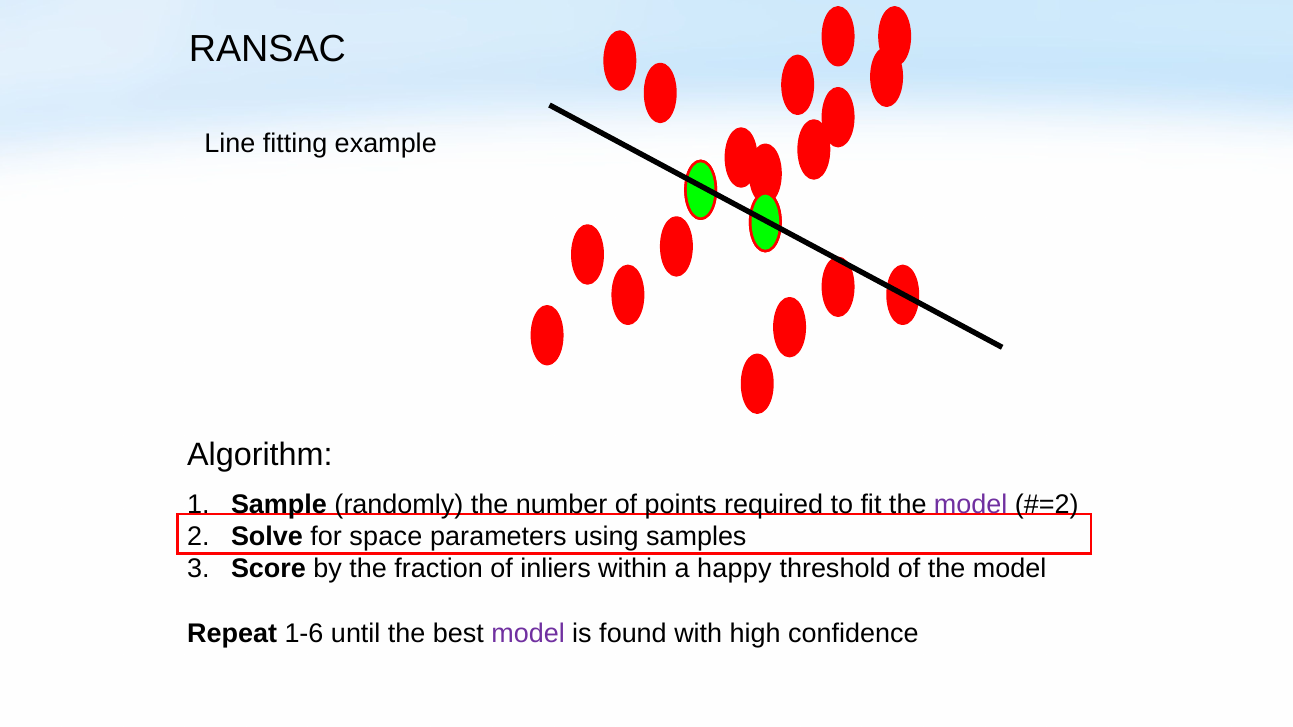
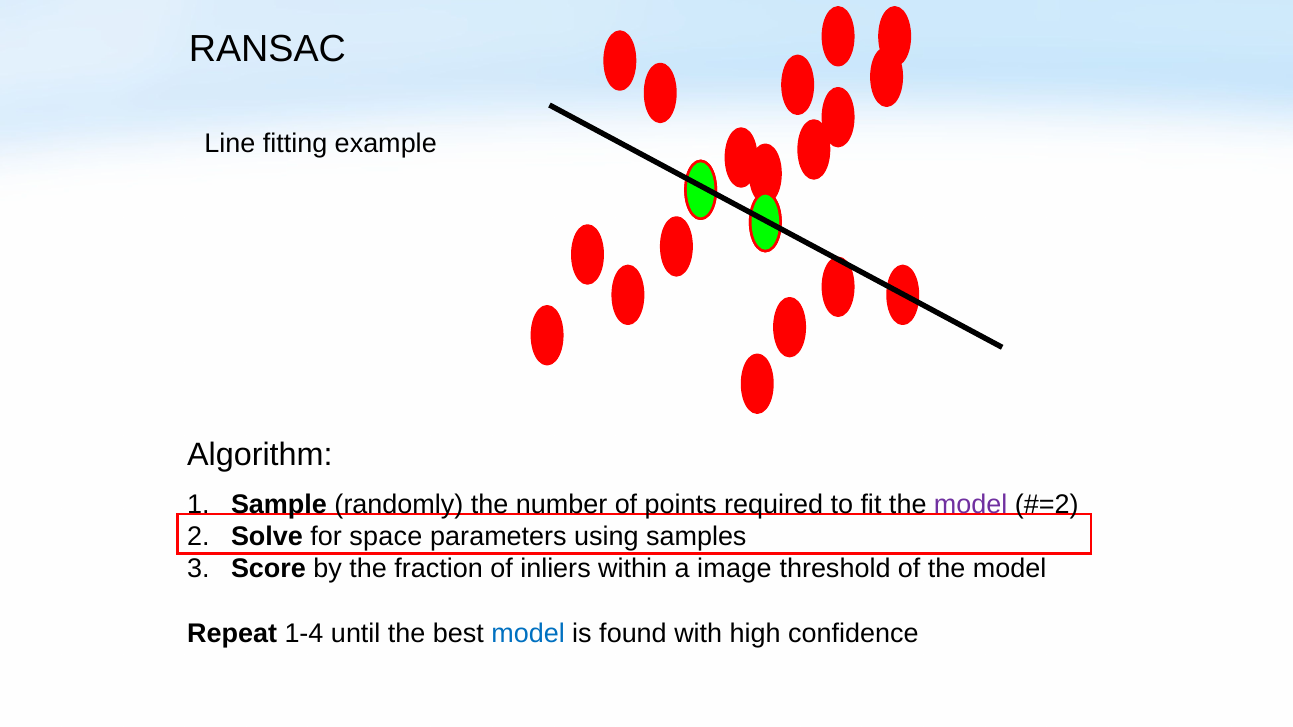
happy: happy -> image (734, 569)
1-6: 1-6 -> 1-4 (304, 634)
model colour: purple -> blue (528, 634)
